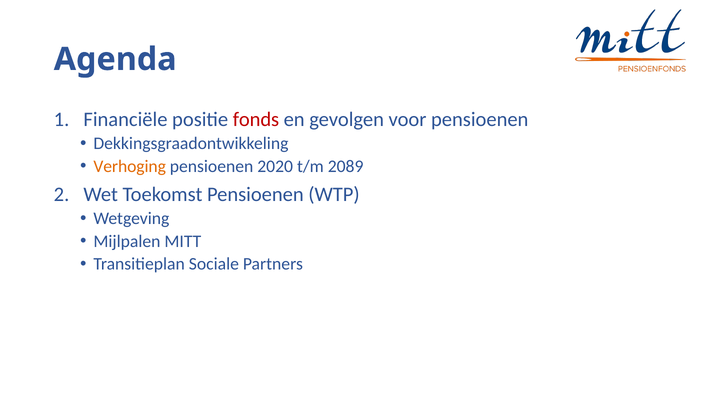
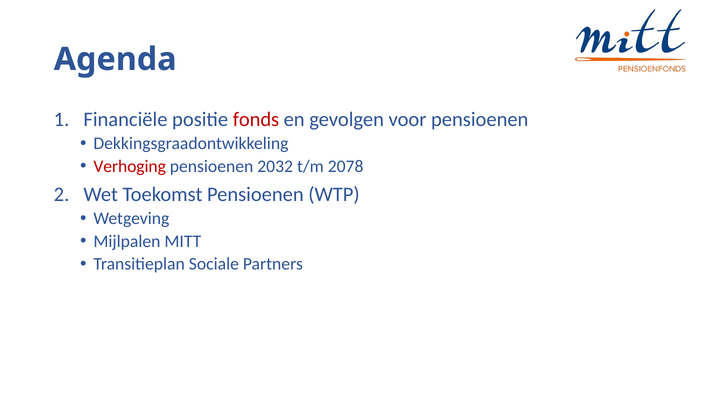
Verhoging colour: orange -> red (130, 166)
2020: 2020 -> 2032 (275, 166)
2089: 2089 -> 2078 (346, 166)
